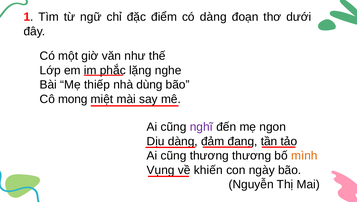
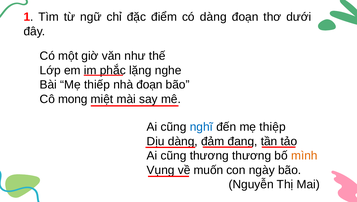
nhà dùng: dùng -> đoạn (150, 84)
nghĩ colour: purple -> blue (201, 127)
ngon: ngon -> thiệp (273, 127)
khiến: khiến -> muốn (208, 170)
